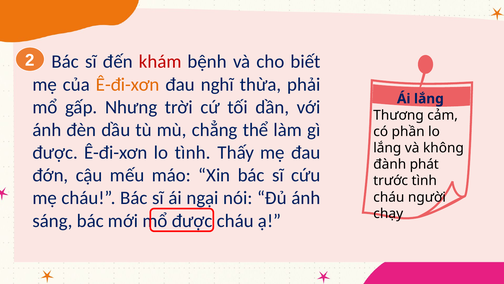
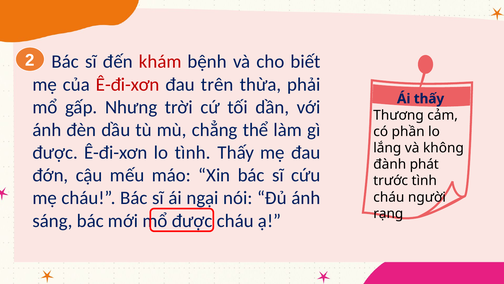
Ê-đi-xơn colour: orange -> red (128, 84)
nghĩ: nghĩ -> trên (217, 84)
Ái lắng: lắng -> thấy (429, 99)
chạy: chạy -> rạng (388, 213)
